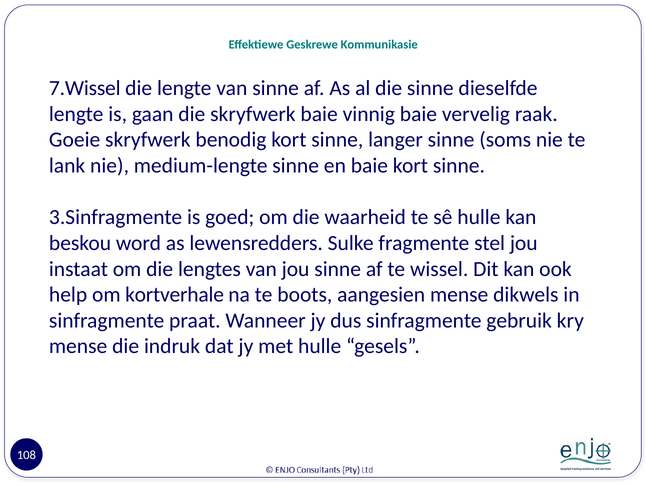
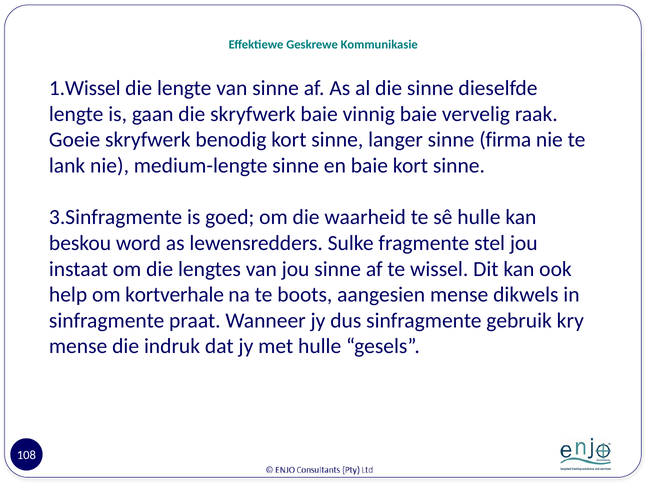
7.Wissel: 7.Wissel -> 1.Wissel (85, 88)
soms: soms -> firma (505, 140)
